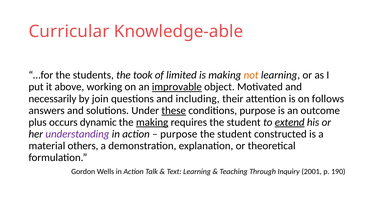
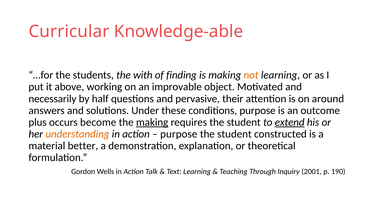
took: took -> with (143, 75)
limited: limited -> finding (181, 75)
improvable underline: present -> none (177, 87)
join: join -> half (100, 99)
including: including -> pervasive (198, 99)
follows: follows -> around (328, 99)
these underline: present -> none (174, 111)
dynamic: dynamic -> become (98, 122)
understanding colour: purple -> orange (77, 134)
others: others -> better (83, 146)
